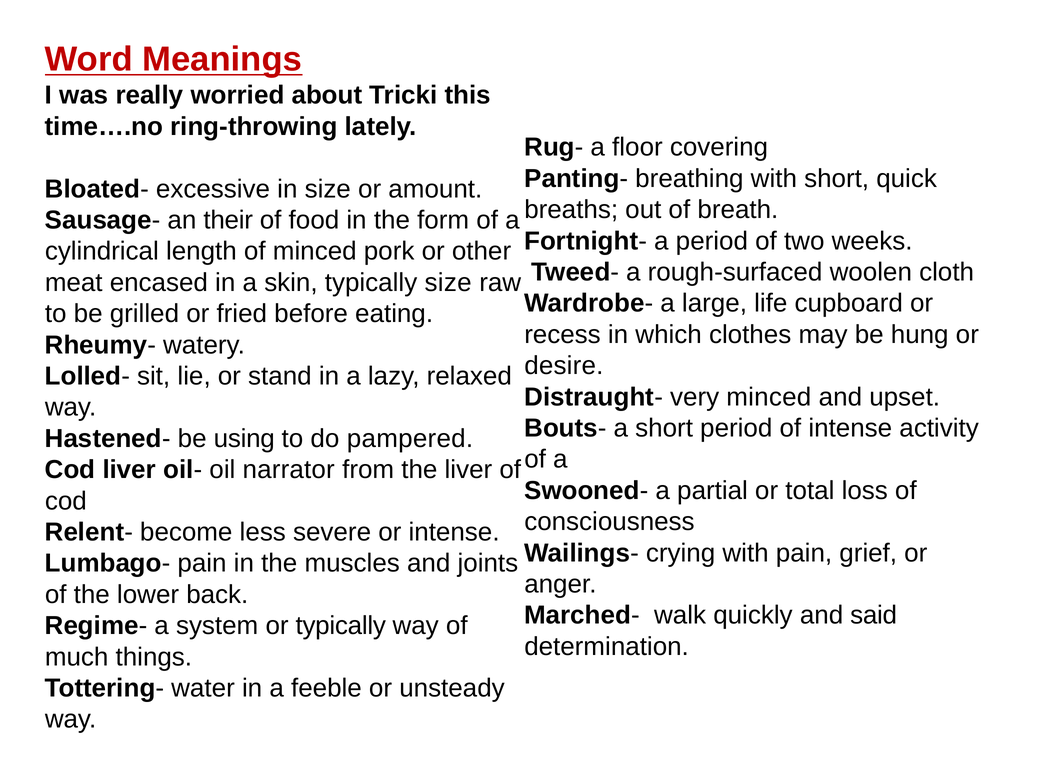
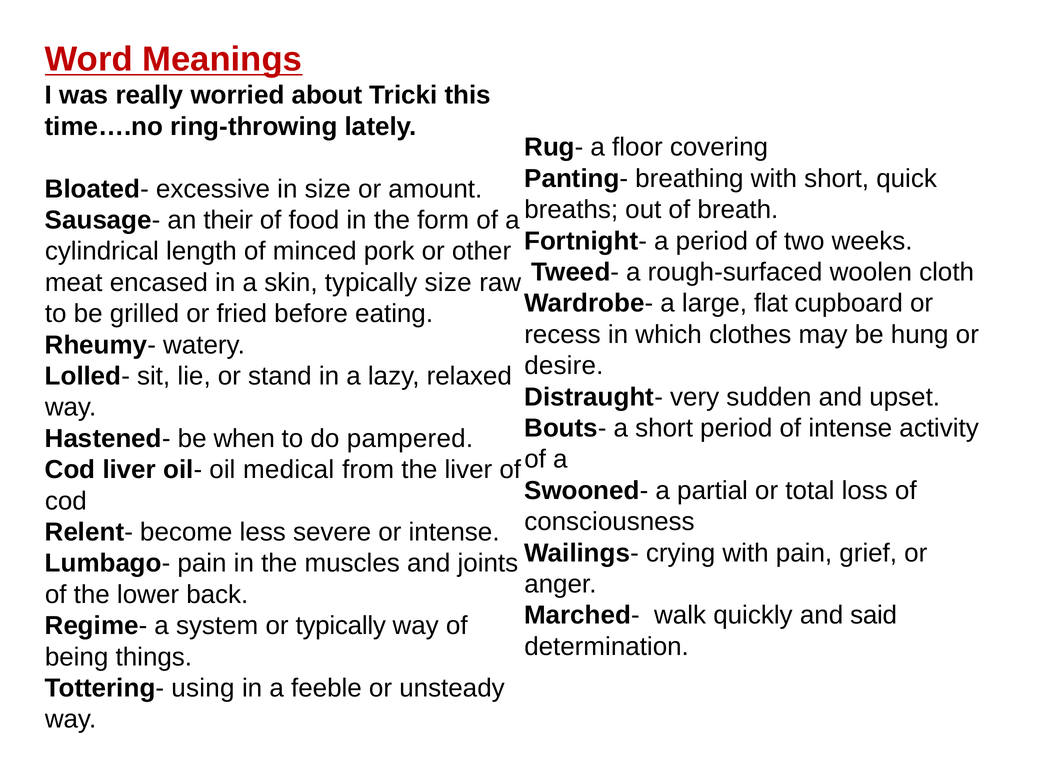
life: life -> flat (771, 303)
very minced: minced -> sudden (769, 397)
using: using -> when (244, 439)
narrator: narrator -> medical (289, 470)
much: much -> being (77, 657)
water: water -> using (203, 688)
